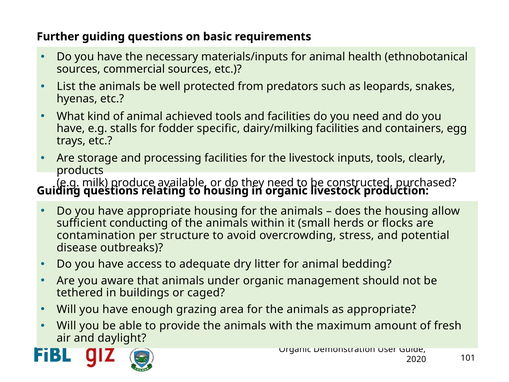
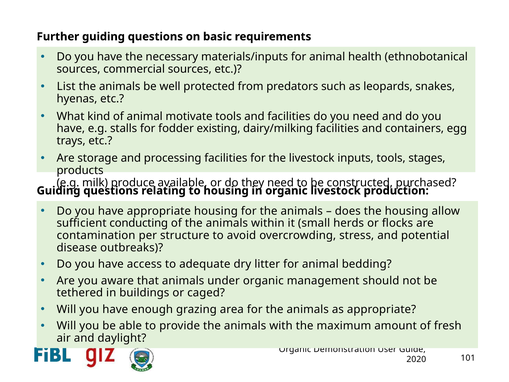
achieved: achieved -> motivate (189, 116)
specific: specific -> existing (219, 128)
clearly: clearly -> stages (427, 158)
